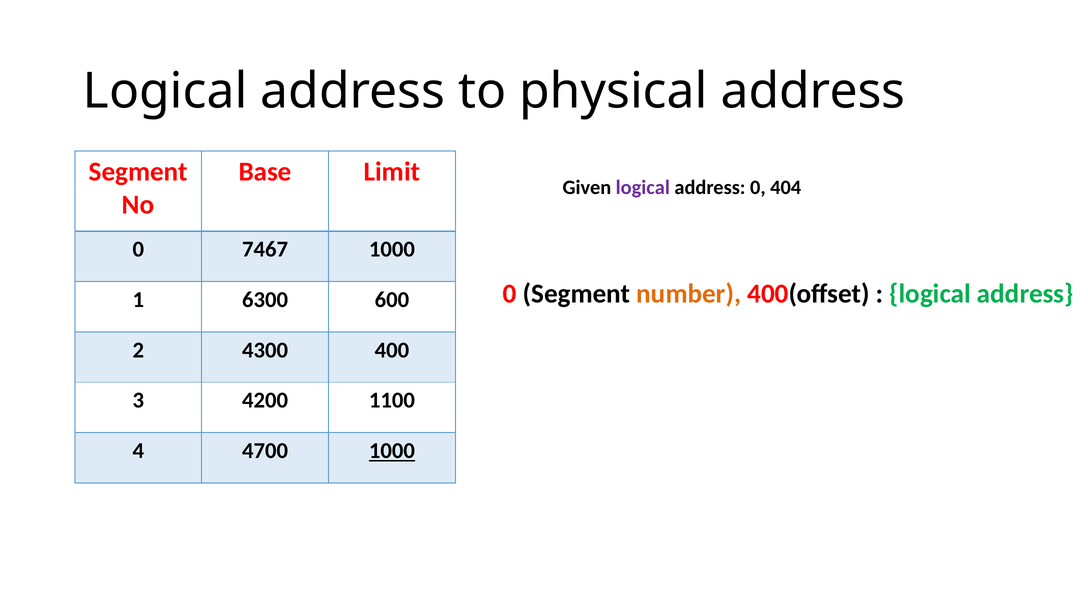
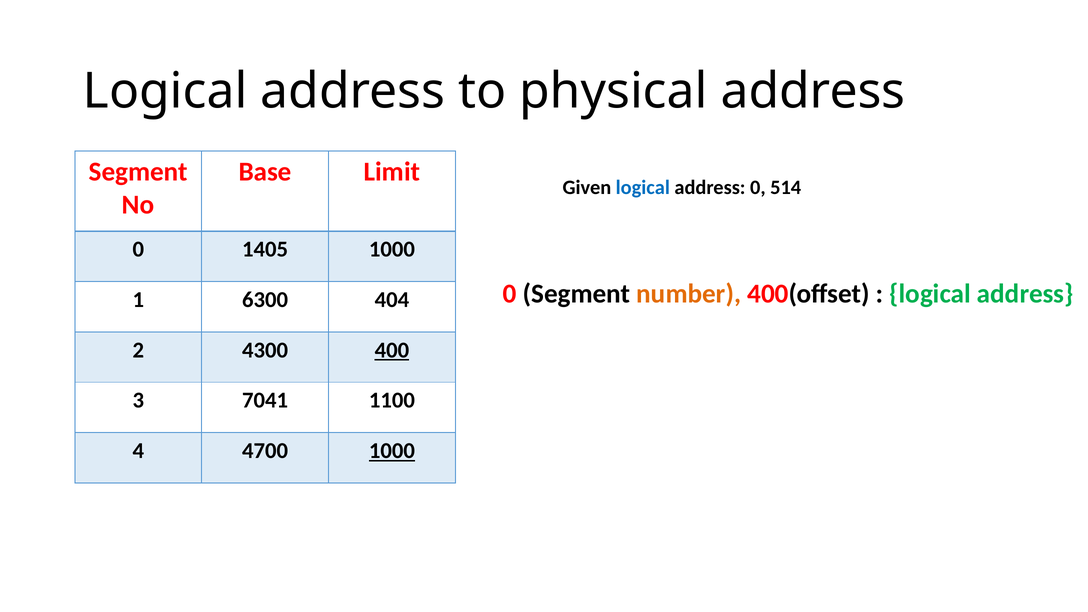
logical colour: purple -> blue (643, 188)
404: 404 -> 514 (786, 188)
7467: 7467 -> 1405 (265, 249)
600: 600 -> 404 (392, 300)
400 underline: none -> present (392, 350)
4200: 4200 -> 7041 (265, 400)
